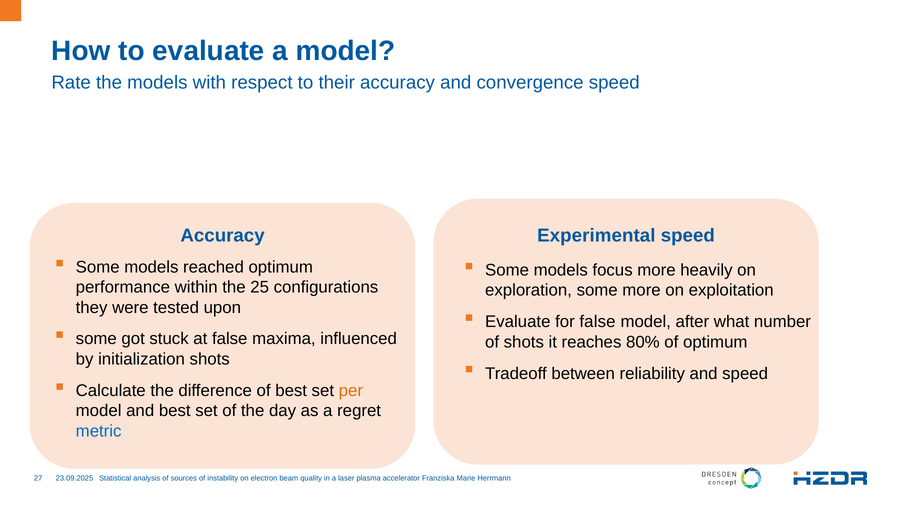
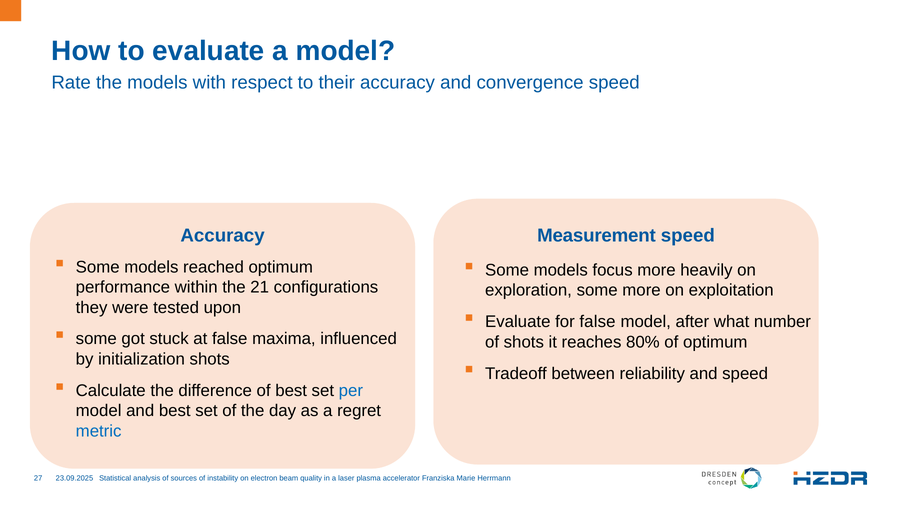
Experimental: Experimental -> Measurement (596, 236)
25: 25 -> 21 (260, 287)
per colour: orange -> blue (351, 390)
